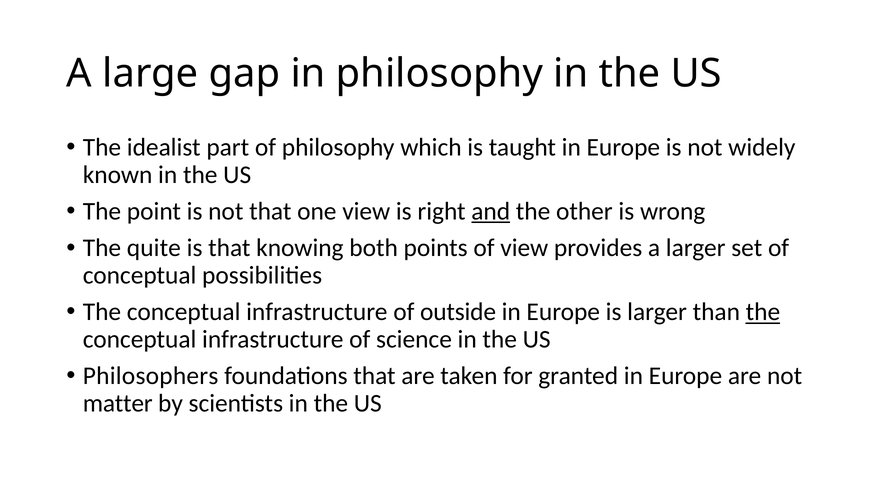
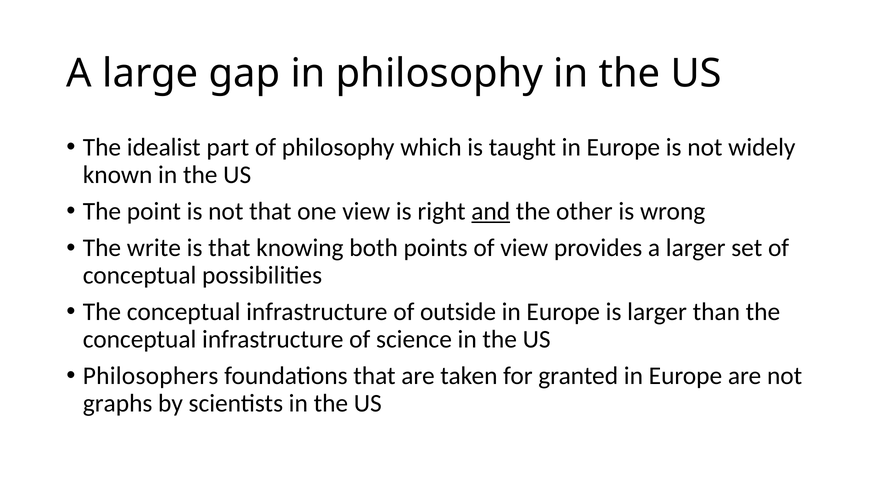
quite: quite -> write (154, 248)
the underline: present -> none (763, 312)
matter: matter -> graphs (118, 403)
